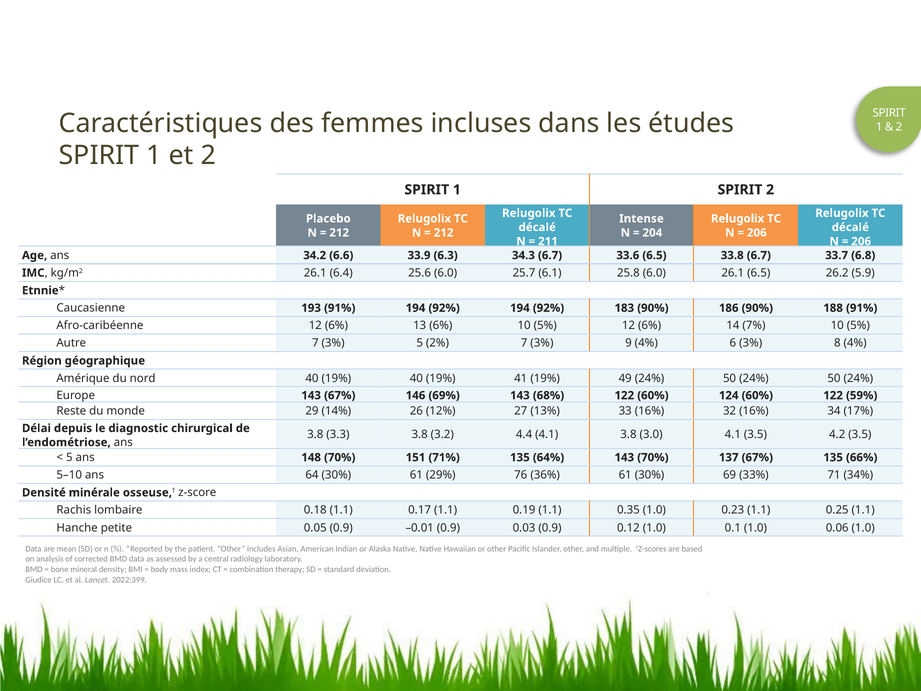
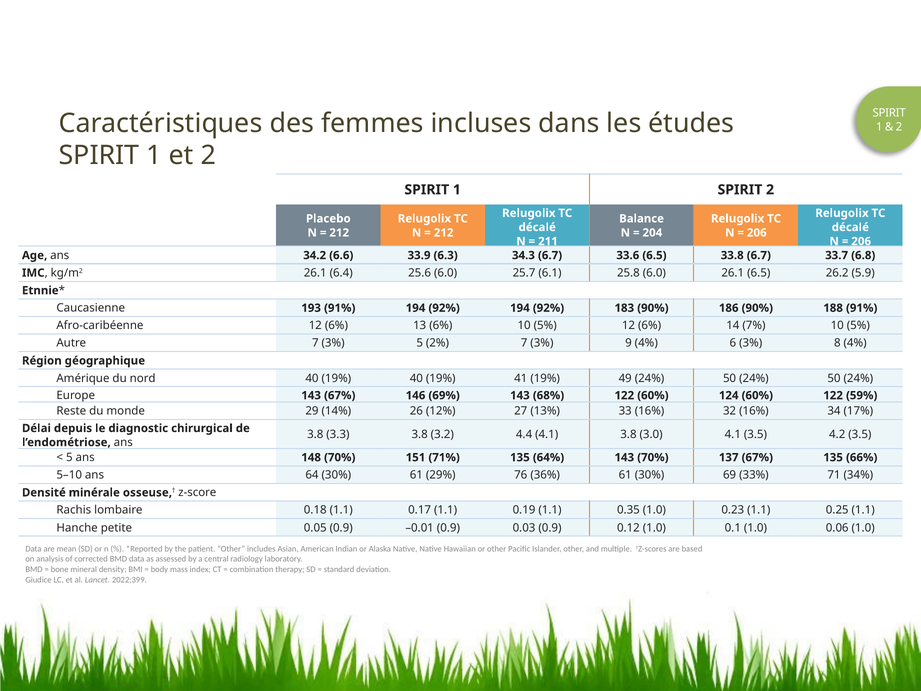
Intense: Intense -> Balance (642, 219)
